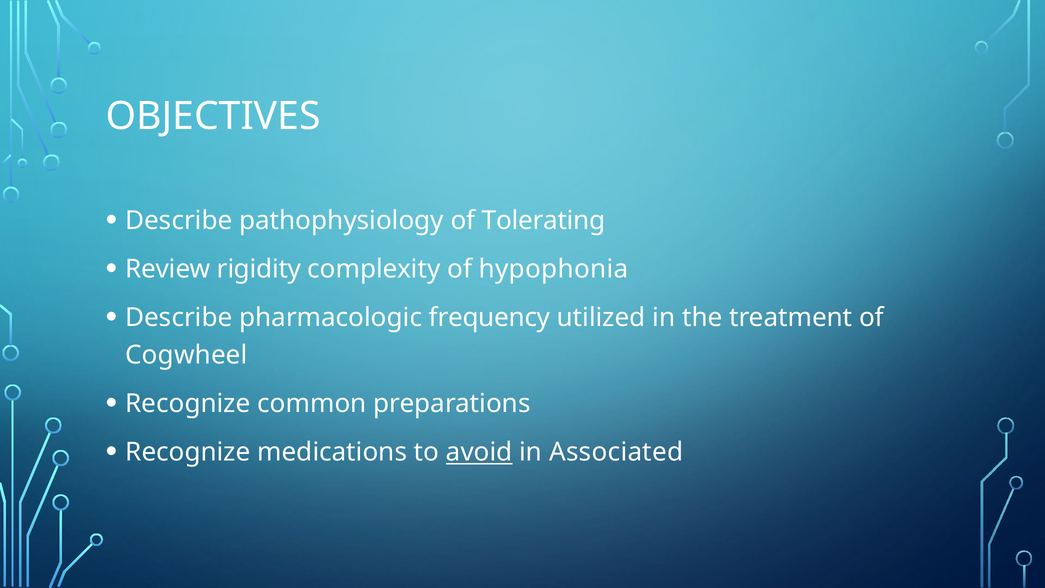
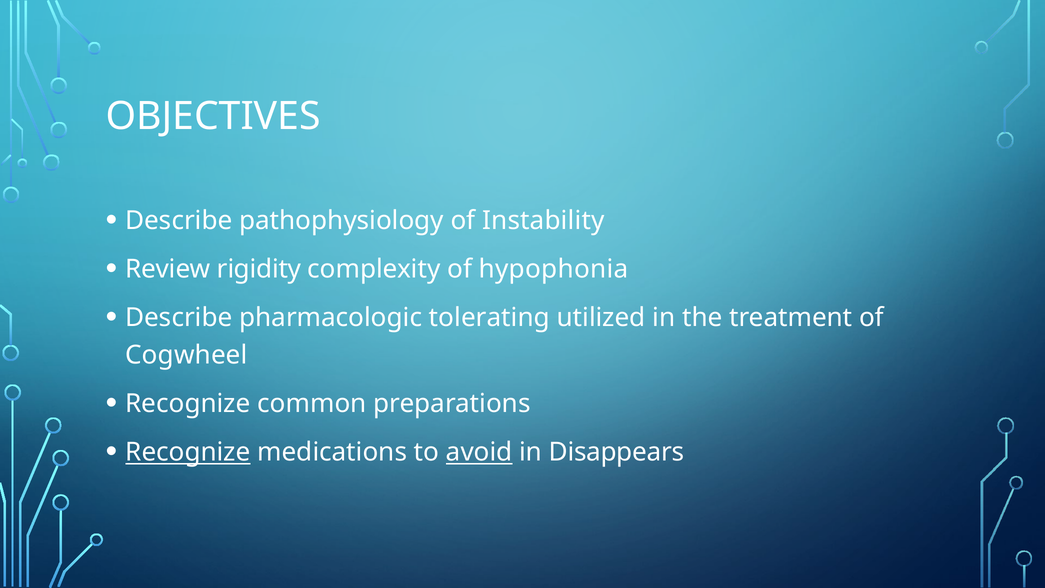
Tolerating: Tolerating -> Instability (543, 221)
frequency: frequency -> tolerating (489, 318)
Recognize underline: none -> present (188, 452)
Associated: Associated -> Disappears (616, 452)
